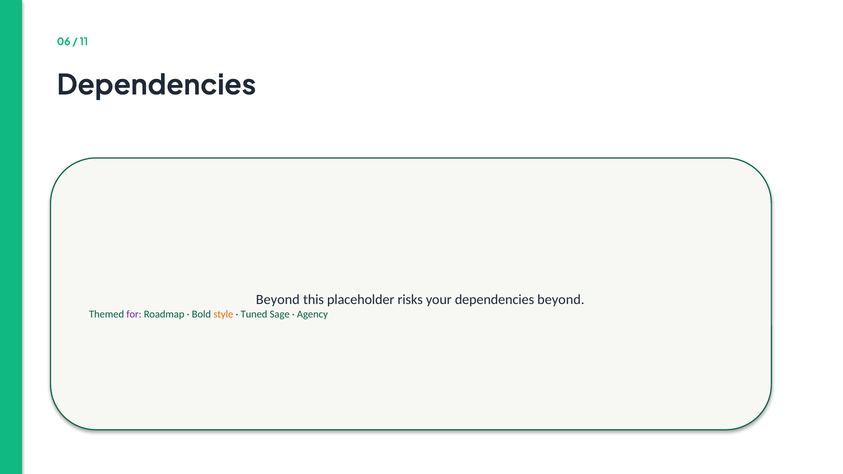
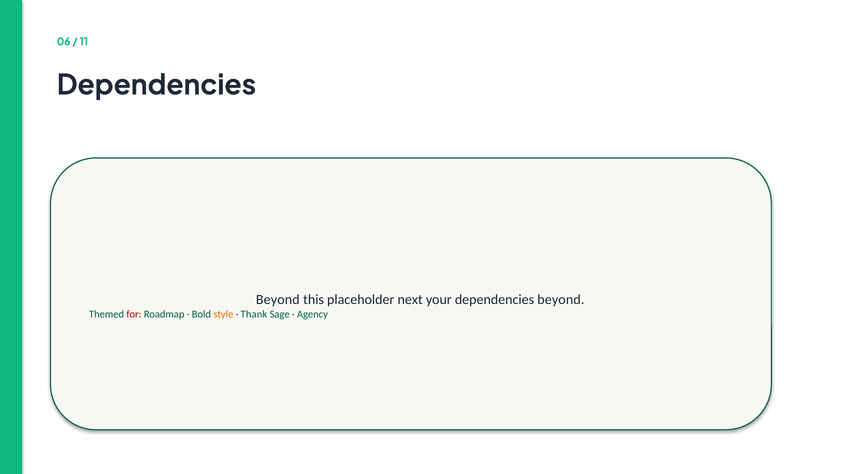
risks: risks -> next (410, 300)
for colour: purple -> red (134, 314)
Tuned: Tuned -> Thank (254, 314)
